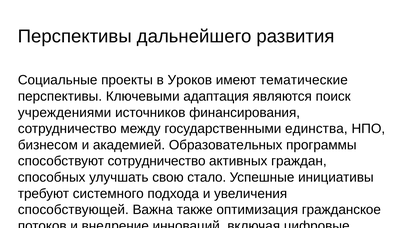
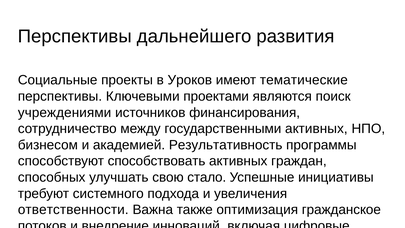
адаптация: адаптация -> проектами (216, 96)
государственными единства: единства -> активных (316, 129)
Образовательных: Образовательных -> Результативность (226, 145)
способствуют сотрудничество: сотрудничество -> способствовать (157, 161)
способствующей: способствующей -> ответственности (73, 210)
